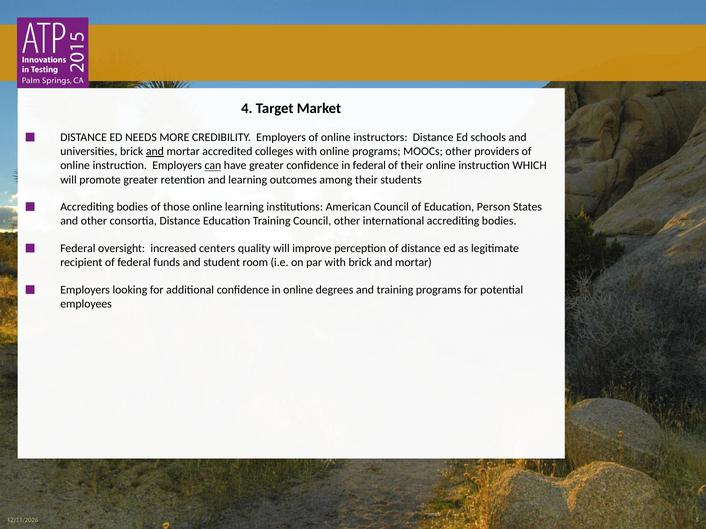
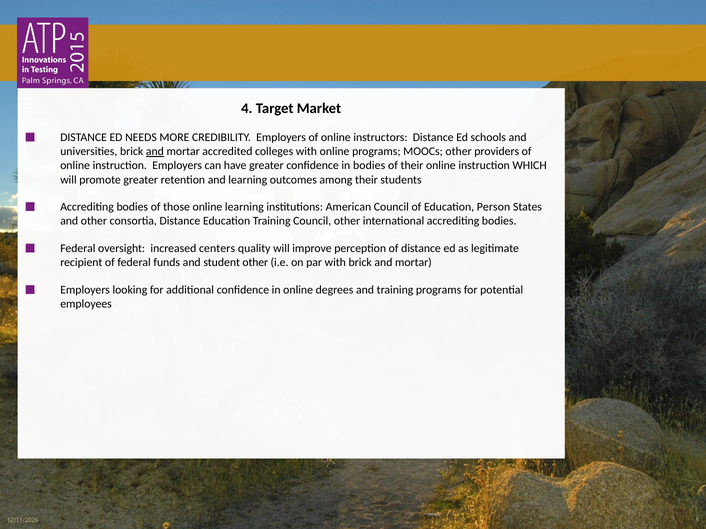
can underline: present -> none (213, 166)
in federal: federal -> bodies (369, 166)
student room: room -> other (255, 263)
